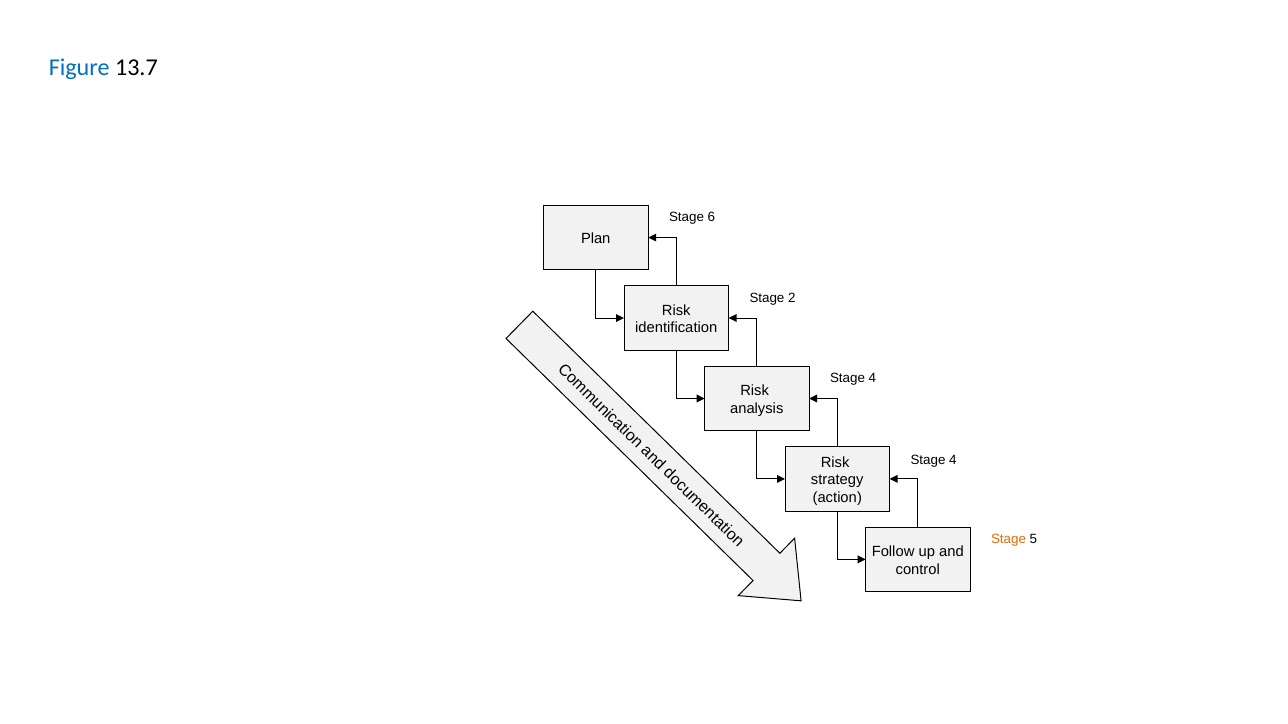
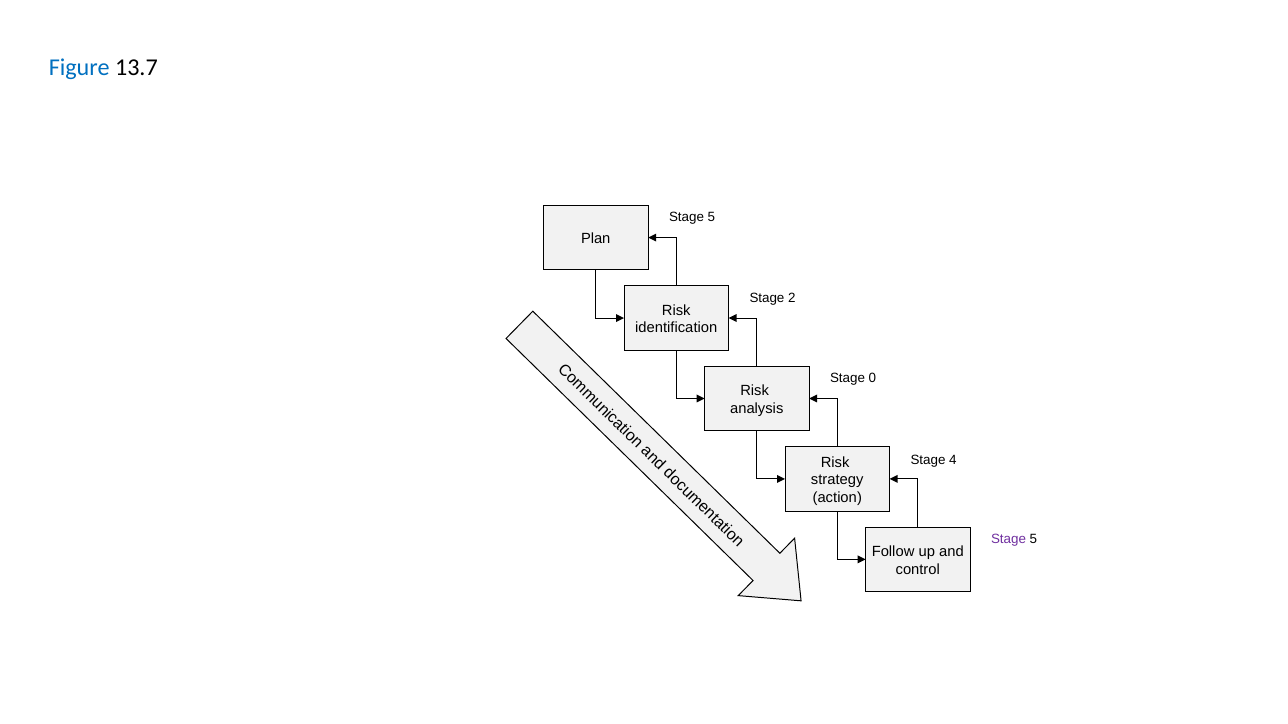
6: 6 -> 5 (711, 218)
4: 4 -> 0 (872, 379)
Stage colour: orange -> purple (1009, 540)
